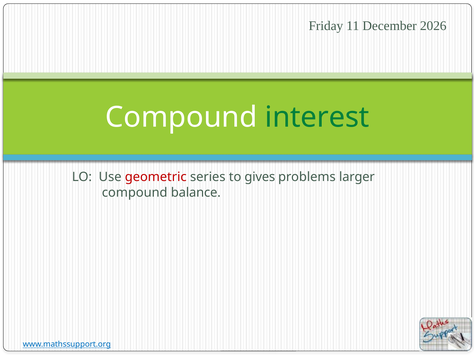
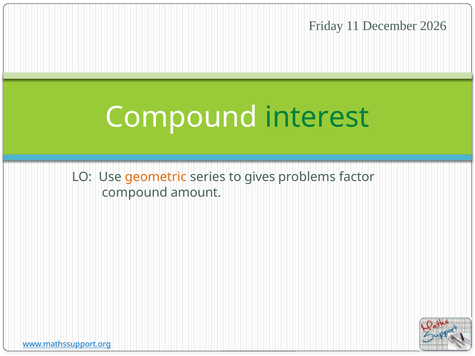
geometric colour: red -> orange (156, 177)
larger: larger -> factor (357, 177)
balance: balance -> amount (196, 193)
